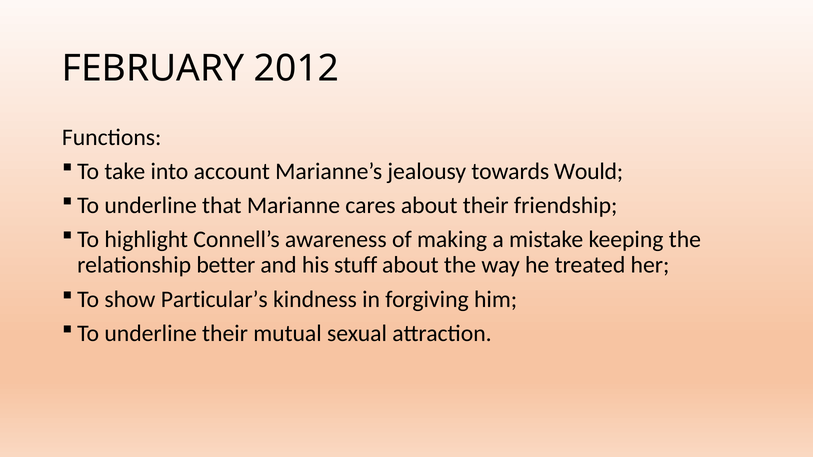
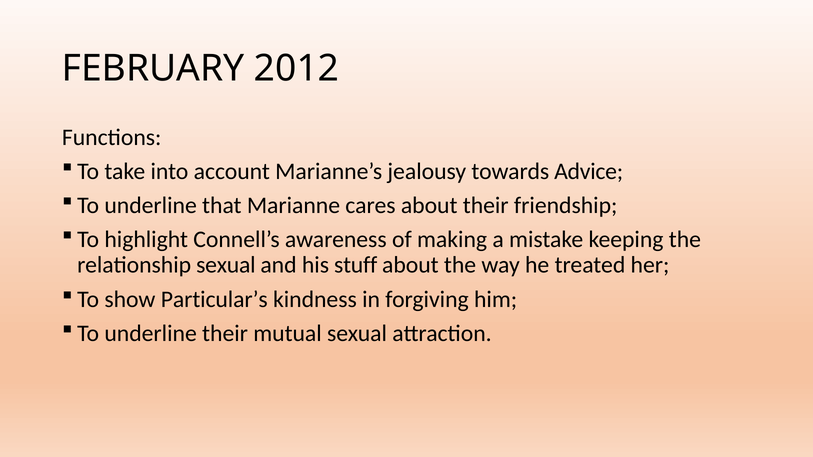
Would: Would -> Advice (589, 172)
relationship better: better -> sexual (226, 265)
